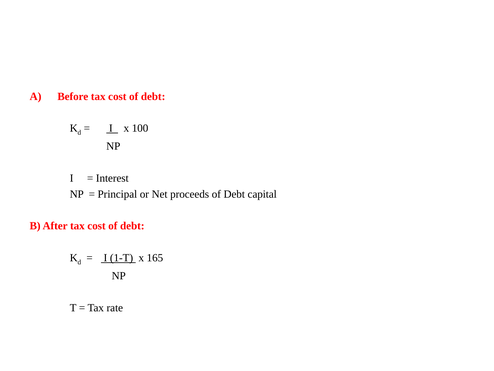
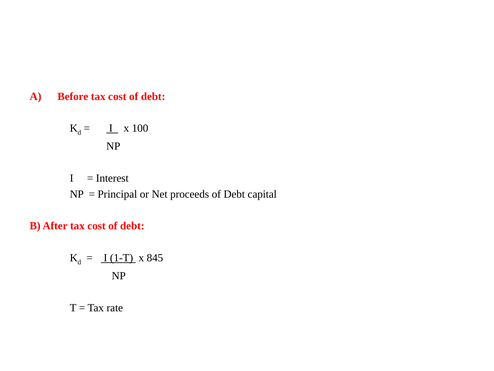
165: 165 -> 845 (155, 257)
